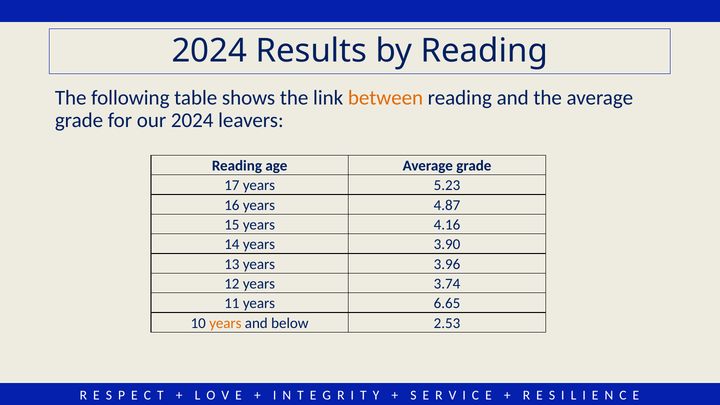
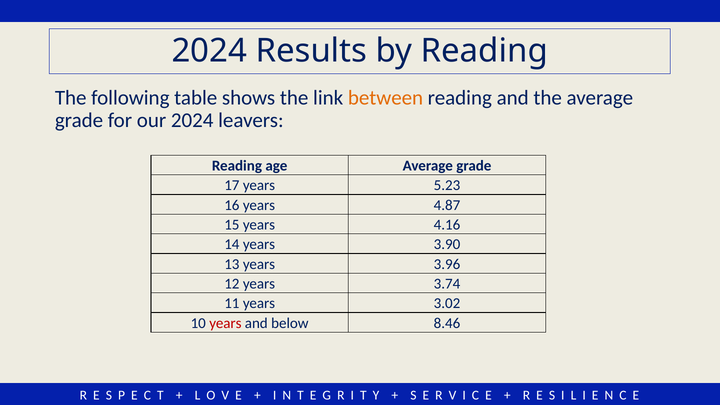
6.65: 6.65 -> 3.02 (447, 303)
years colour: orange -> red (225, 323)
2.53: 2.53 -> 8.46 (447, 323)
